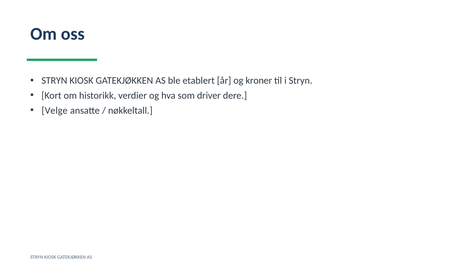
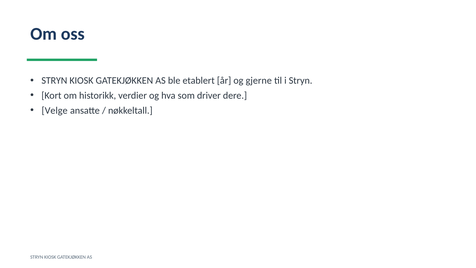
kroner: kroner -> gjerne (259, 81)
